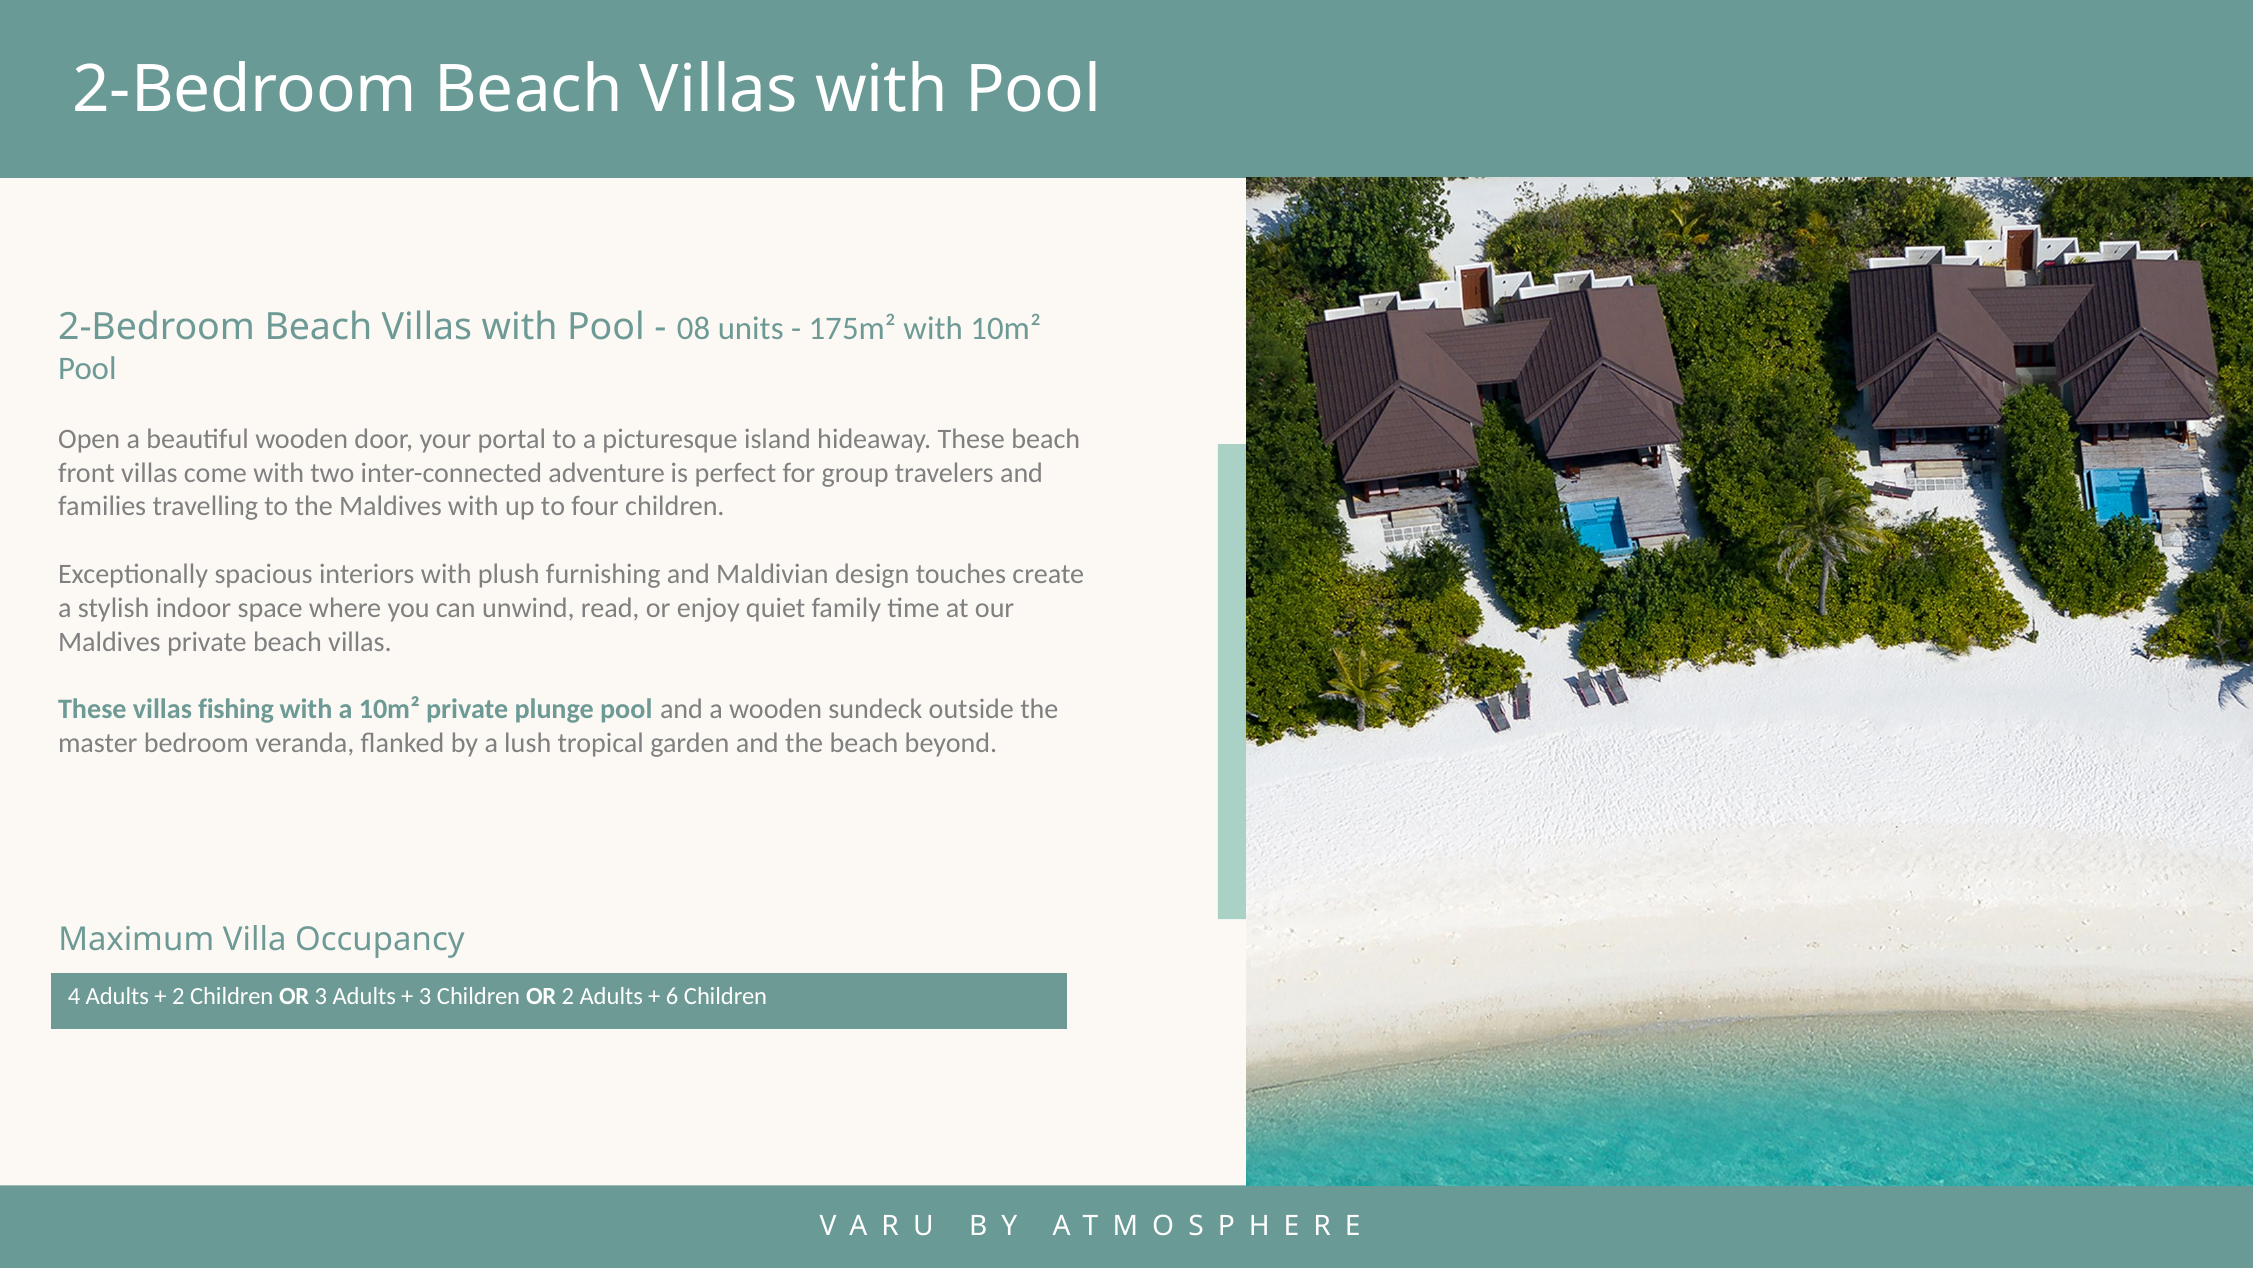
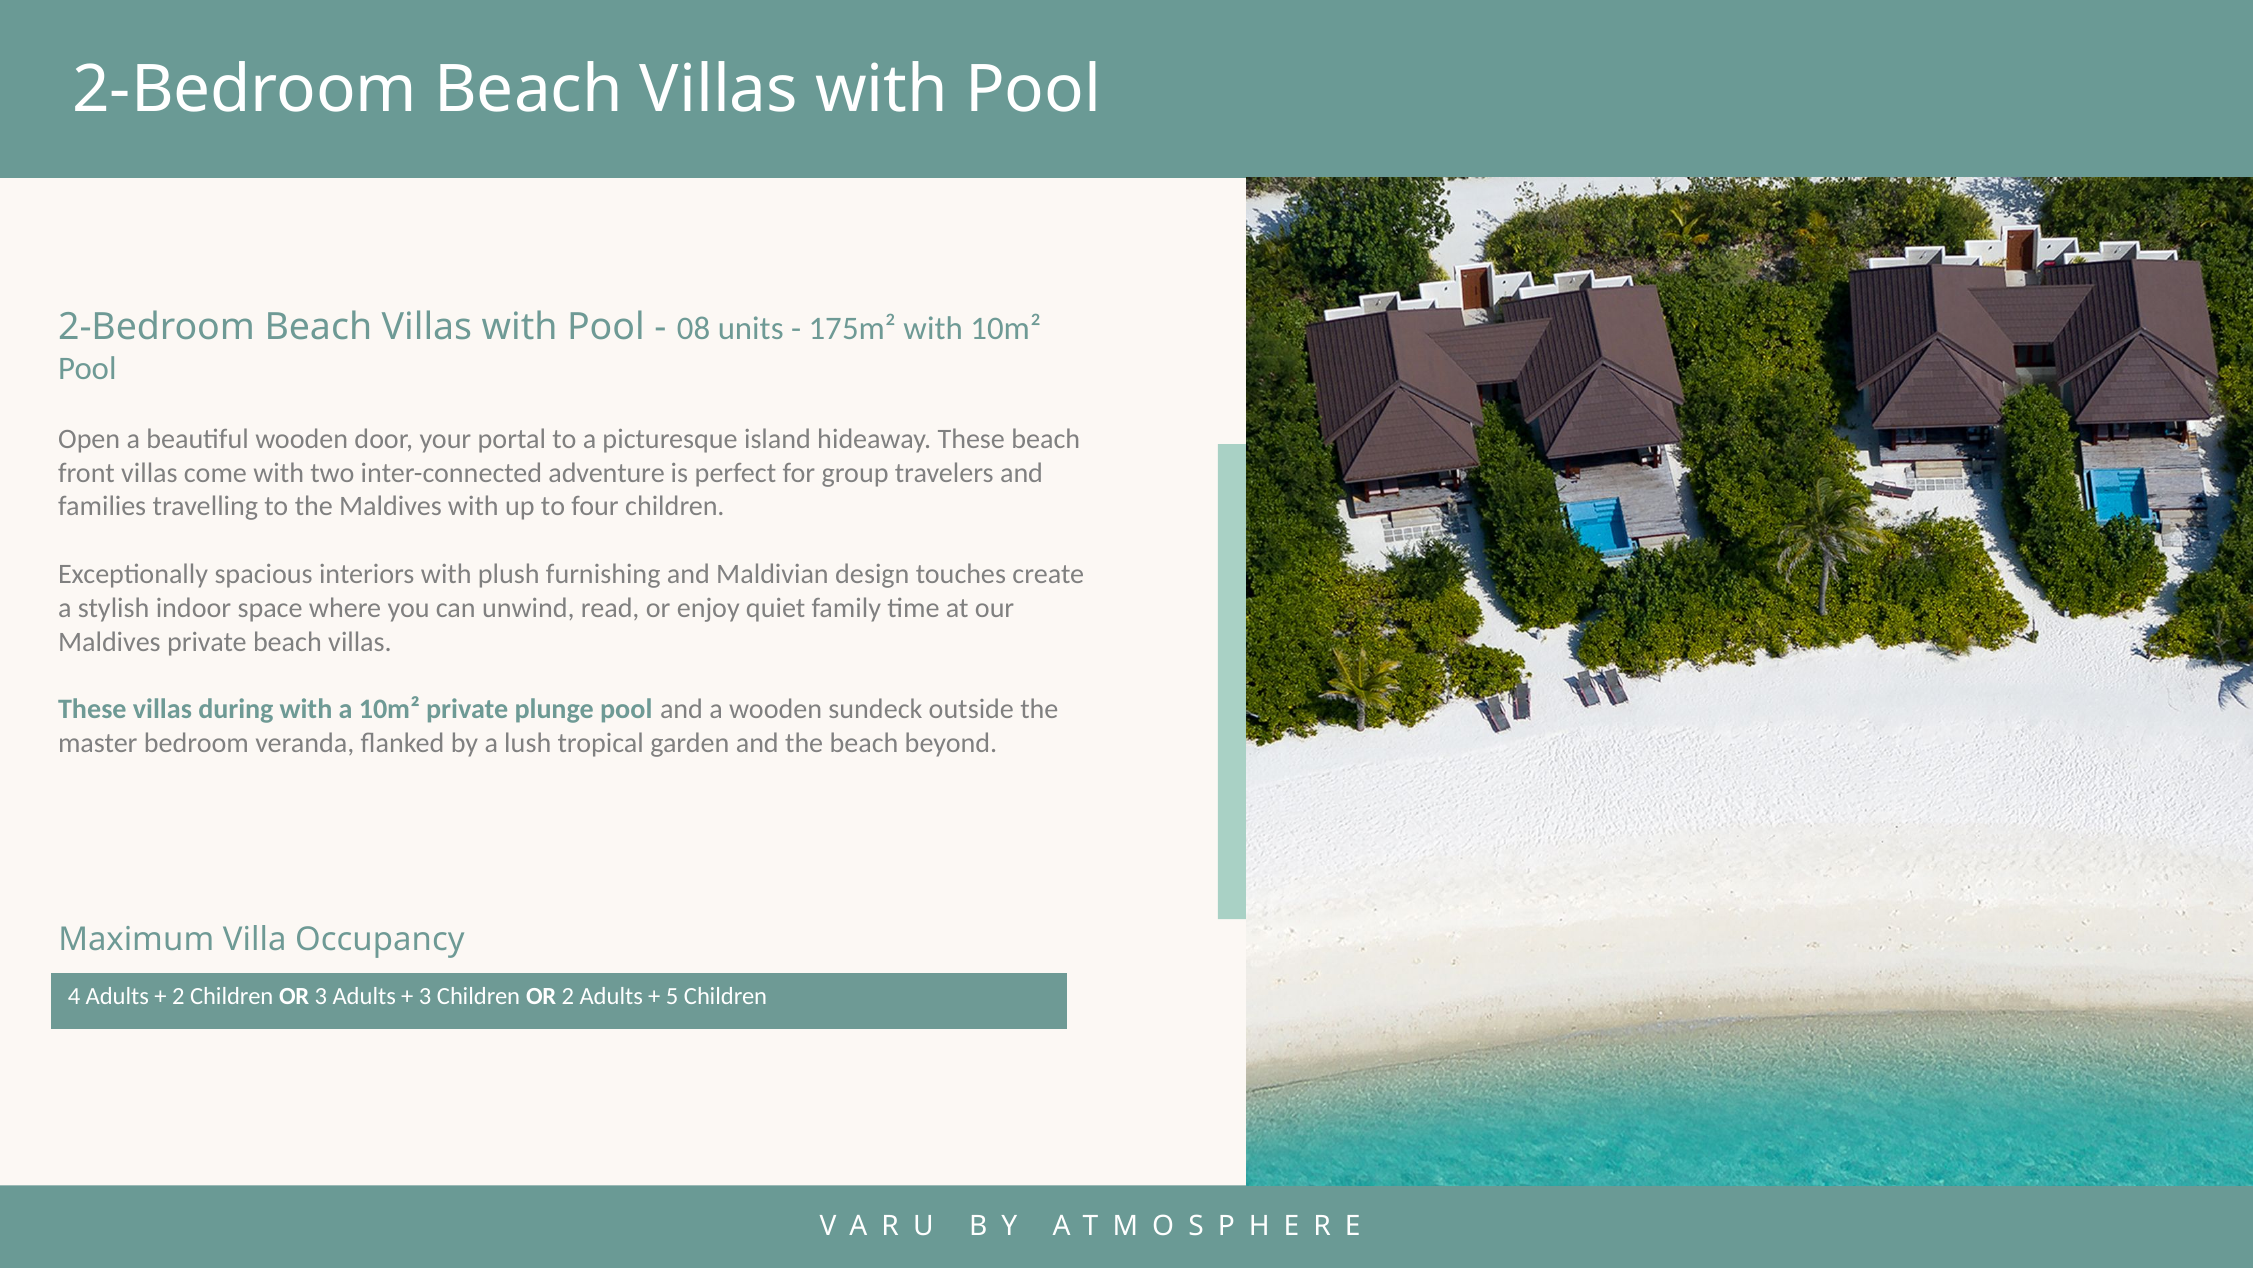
fishing: fishing -> during (236, 709)
6: 6 -> 5 (672, 996)
